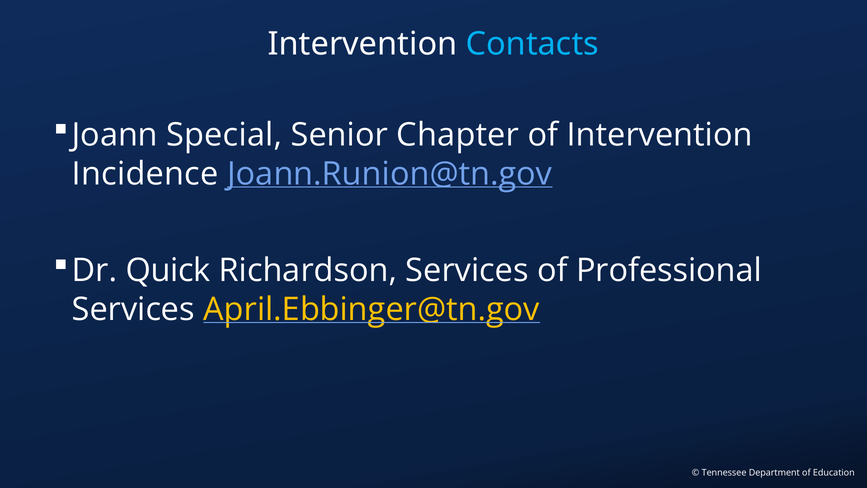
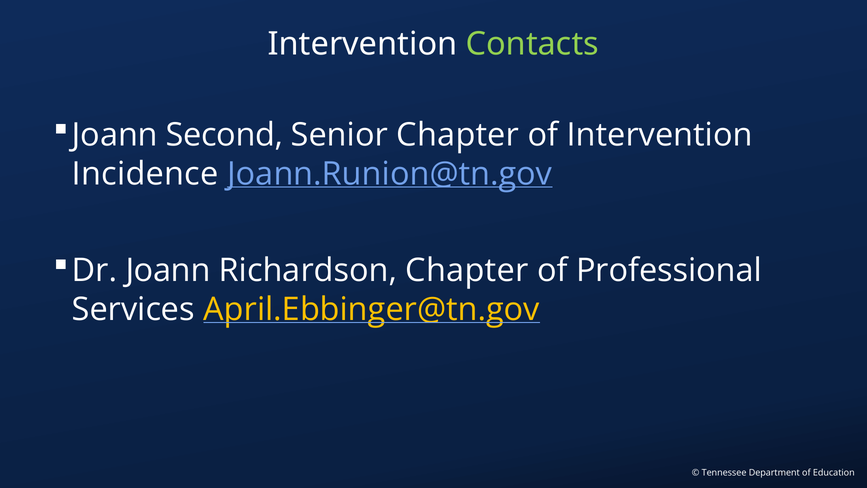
Contacts colour: light blue -> light green (532, 44)
Special: Special -> Second (224, 135)
Dr Quick: Quick -> Joann (168, 271)
Richardson Services: Services -> Chapter (467, 271)
